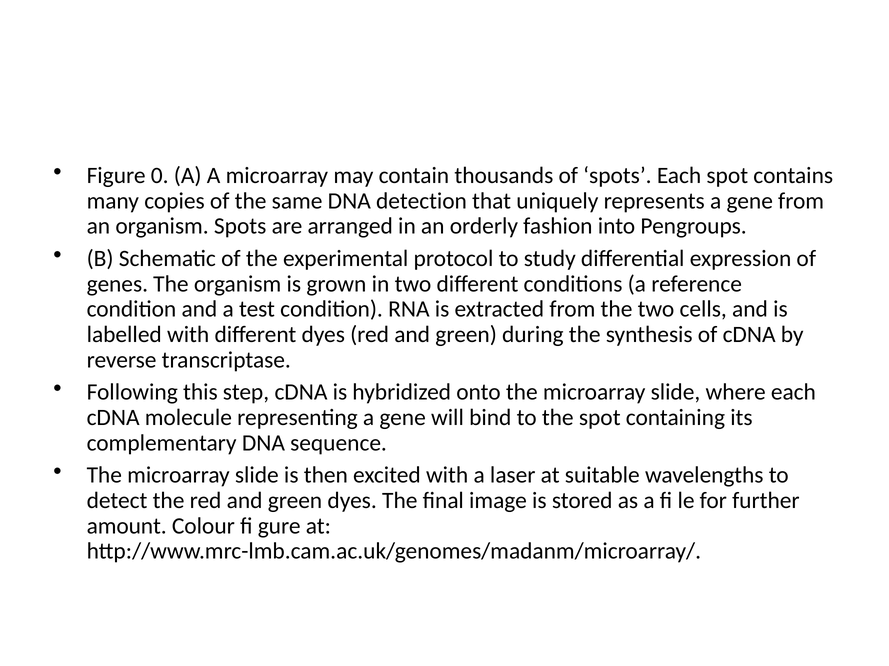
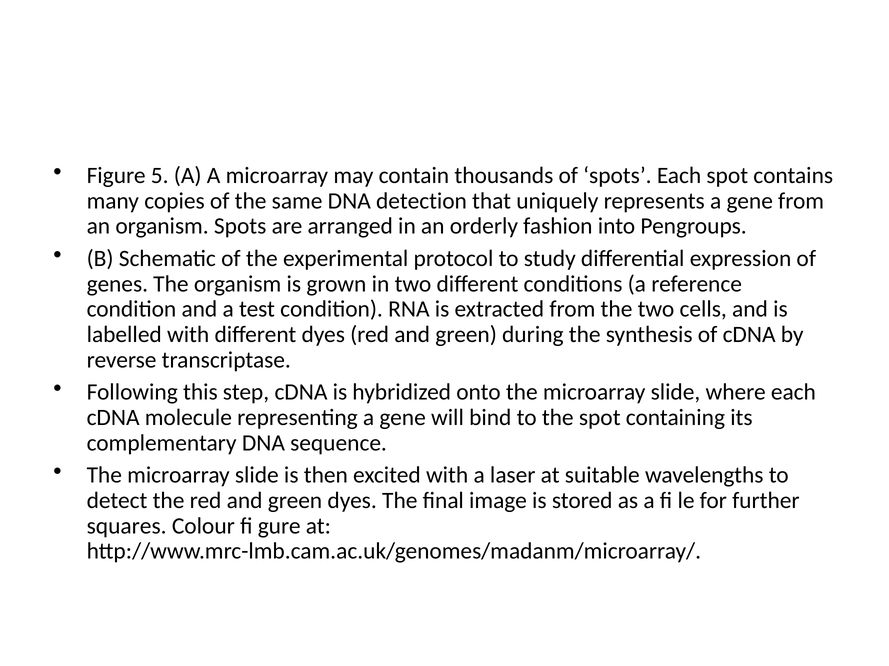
0: 0 -> 5 (160, 176)
amount: amount -> squares (127, 526)
